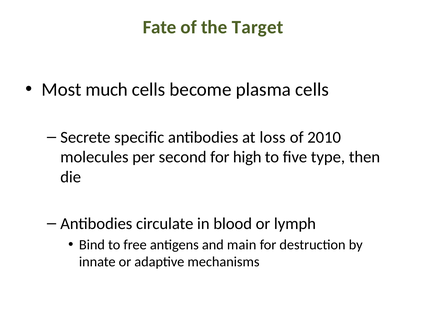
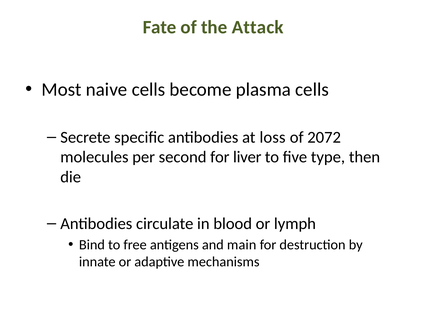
Target: Target -> Attack (258, 27)
much: much -> naive (107, 90)
2010: 2010 -> 2072 (324, 137)
high: high -> liver (247, 157)
